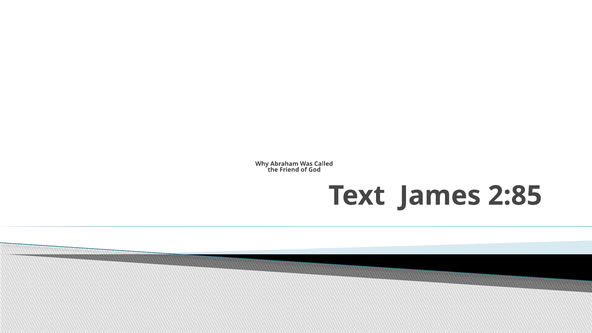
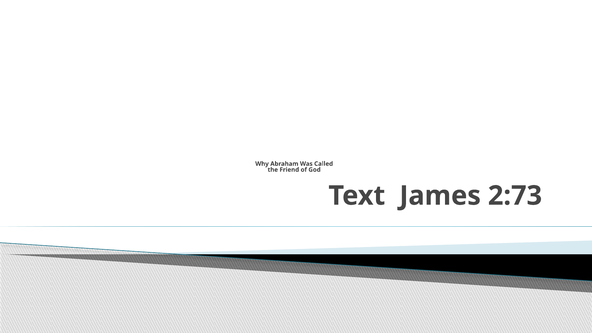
2:85: 2:85 -> 2:73 (515, 196)
